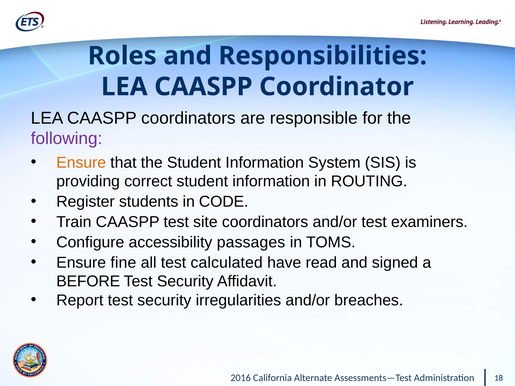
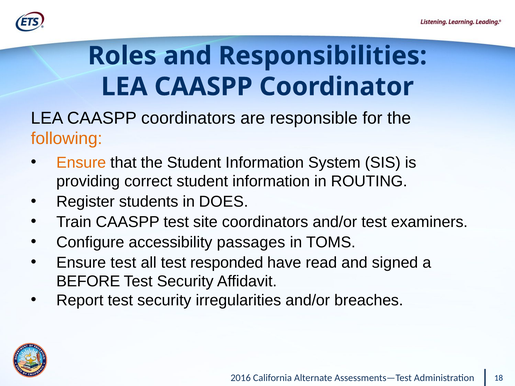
following colour: purple -> orange (67, 139)
CODE: CODE -> DOES (224, 202)
Ensure fine: fine -> test (123, 263)
calculated: calculated -> responded (227, 263)
